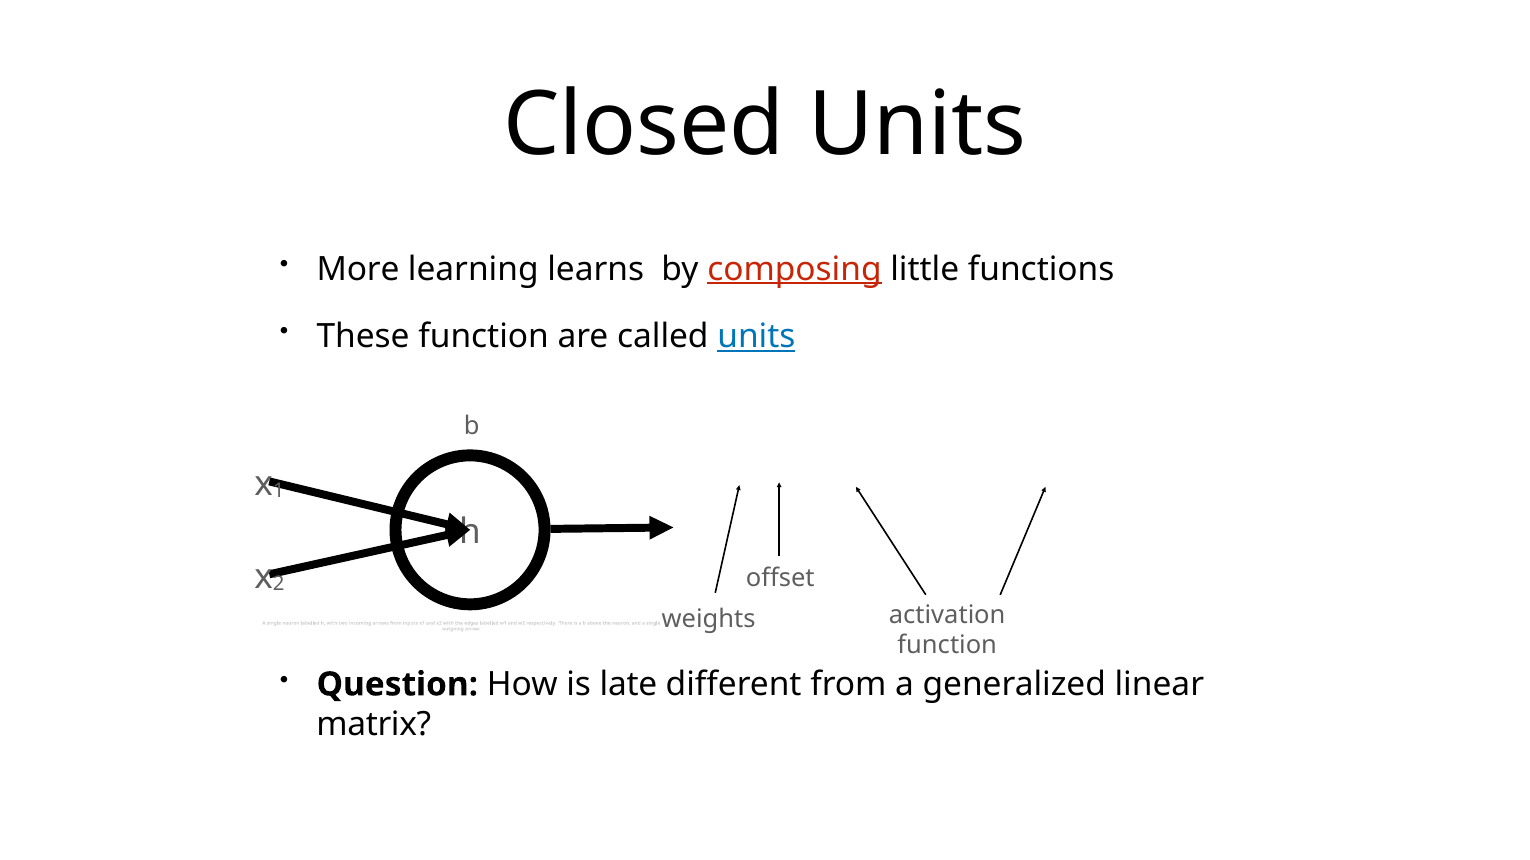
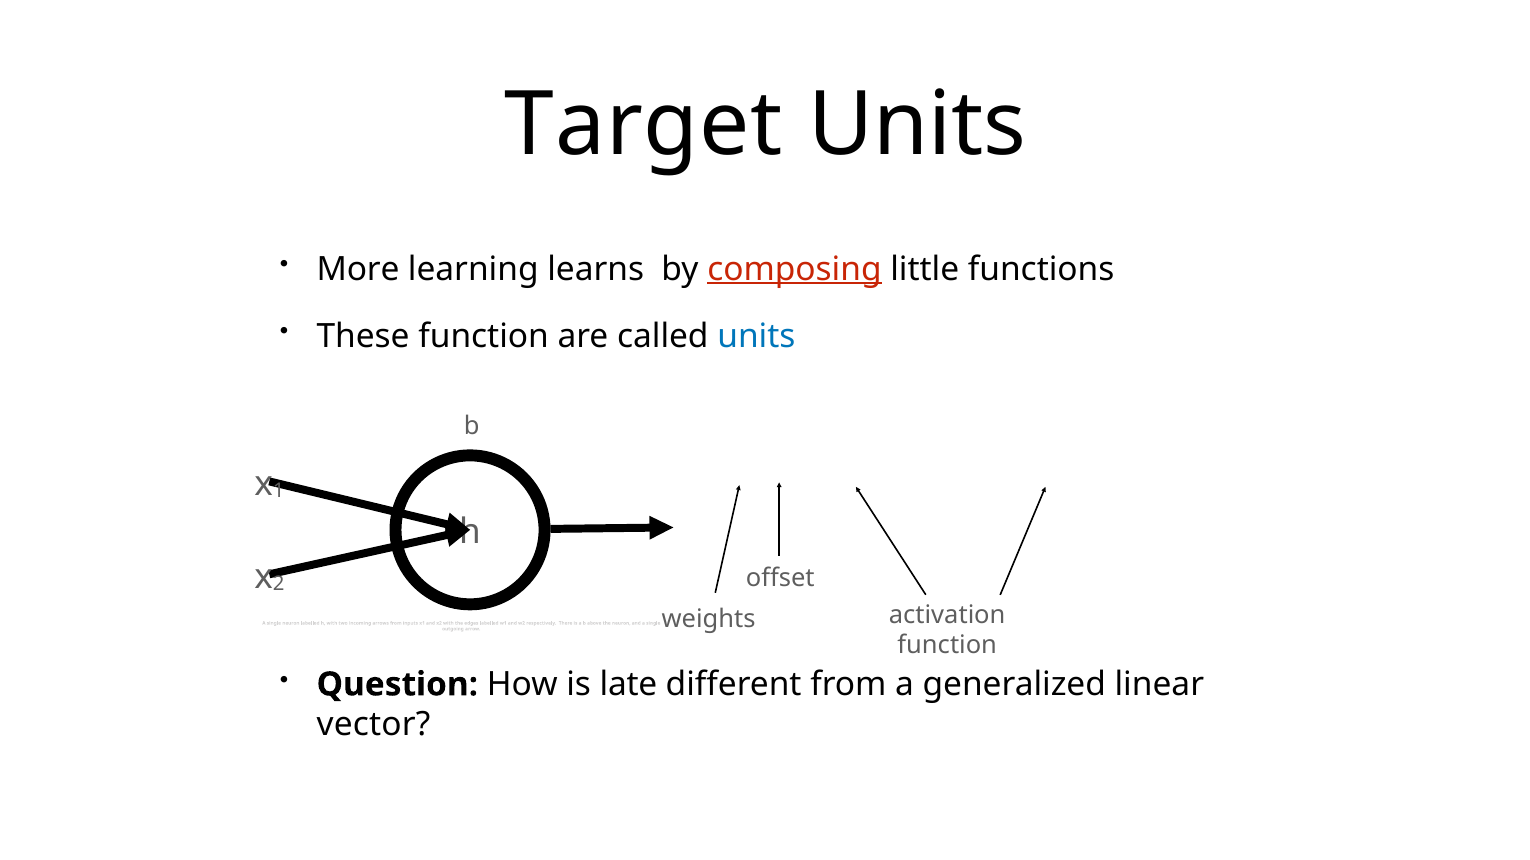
Closed: Closed -> Target (644, 125)
units underline: present -> none (756, 337)
matrix: matrix -> vector (374, 725)
